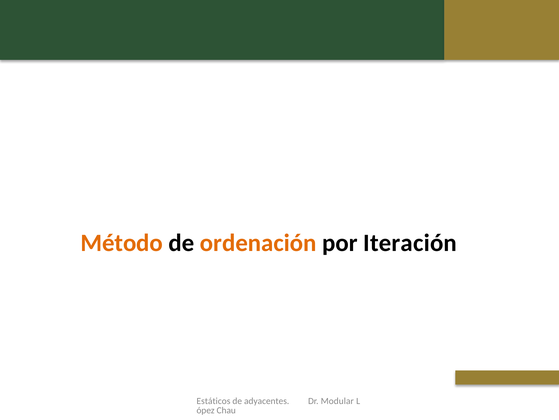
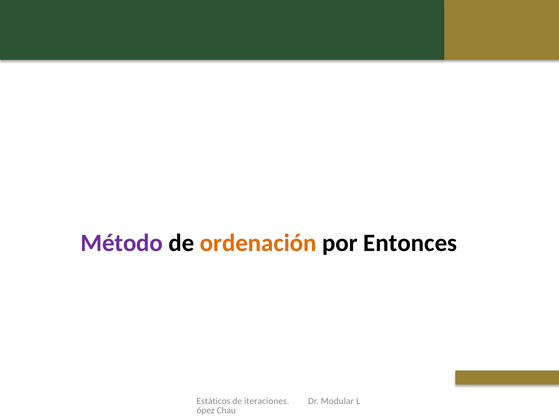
Método colour: orange -> purple (122, 243)
Iteración: Iteración -> Entonces (410, 243)
adyacentes: adyacentes -> iteraciones (267, 400)
